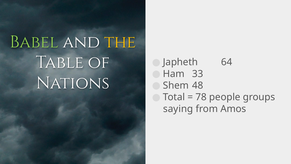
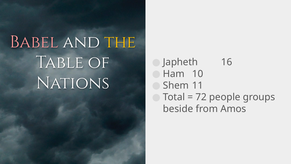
Babel colour: light green -> pink (34, 42)
64: 64 -> 16 (227, 62)
33: 33 -> 10 (198, 74)
48: 48 -> 11 (198, 85)
78: 78 -> 72 (201, 97)
saying: saying -> beside (178, 109)
